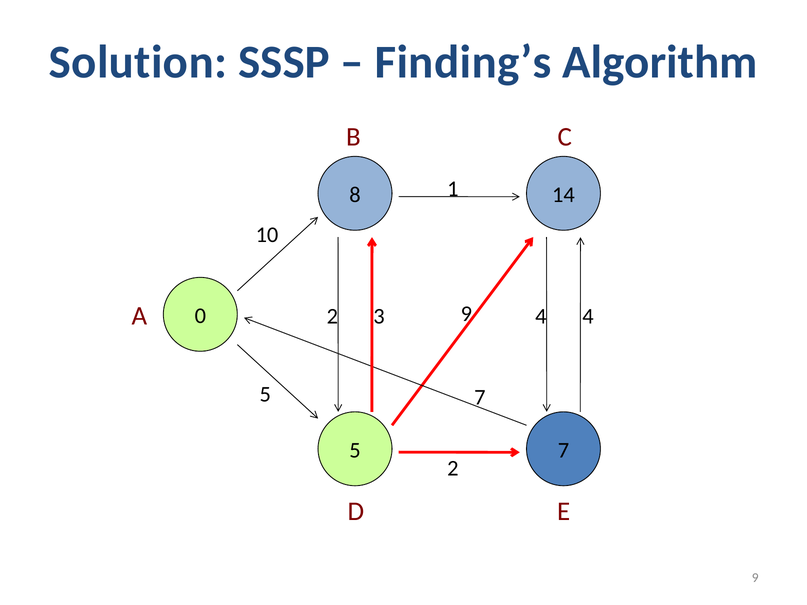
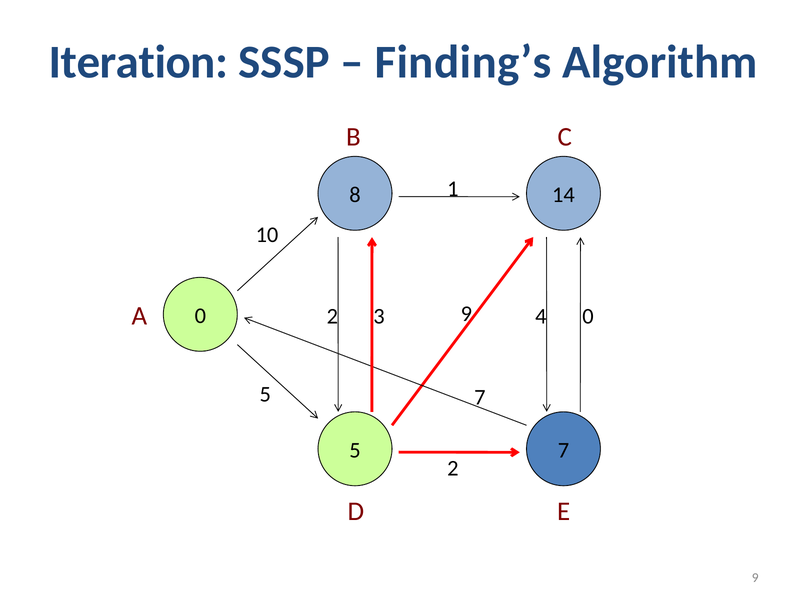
Solution: Solution -> Iteration (138, 62)
4 4: 4 -> 0 (588, 317)
